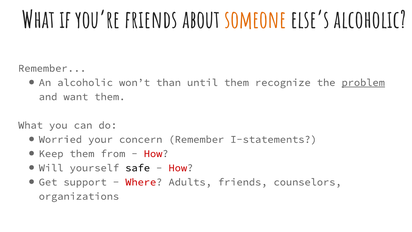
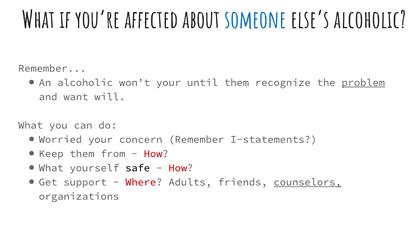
you’re friends: friends -> affected (151, 20)
someone colour: orange -> blue (255, 20)
won’t than: than -> your (169, 82)
want them: them -> will (110, 97)
Will: Will -> What (51, 168)
counselors underline: none -> present (308, 182)
